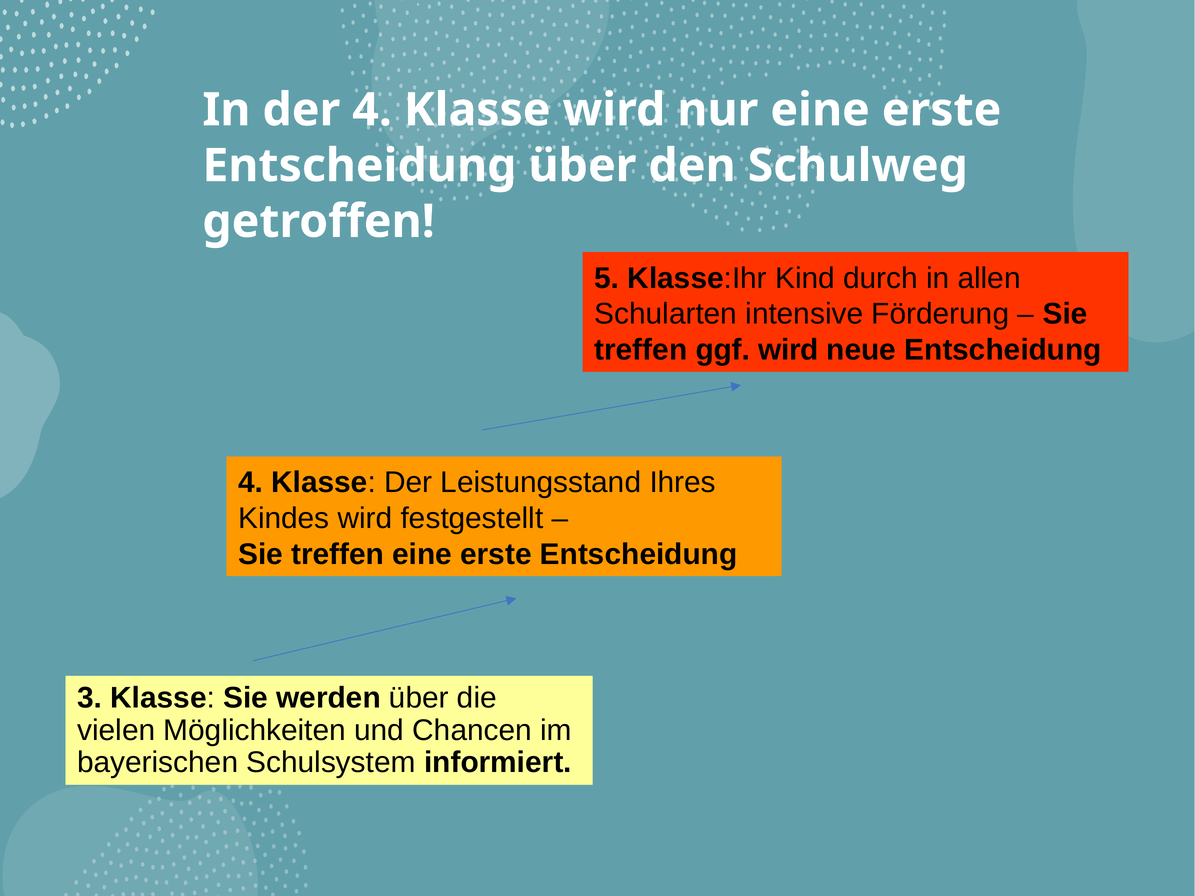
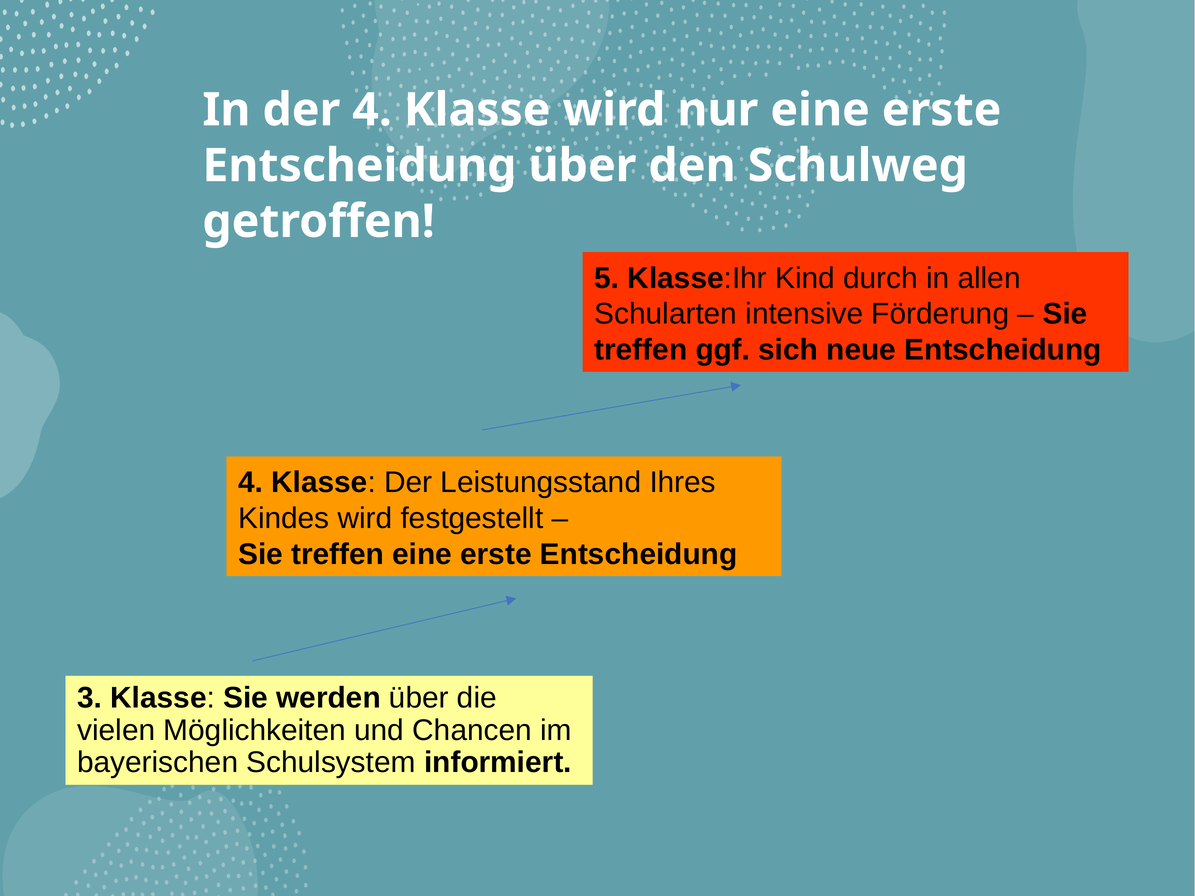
ggf wird: wird -> sich (788, 350)
